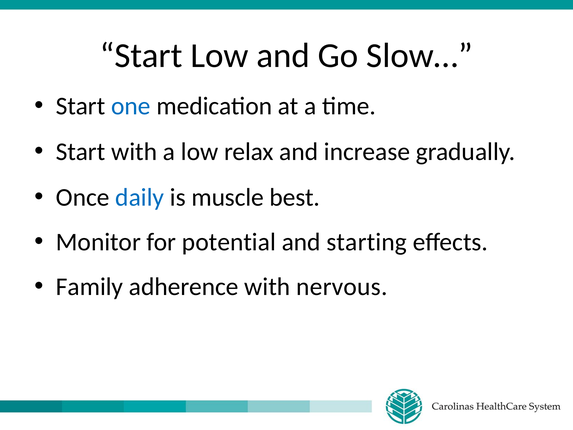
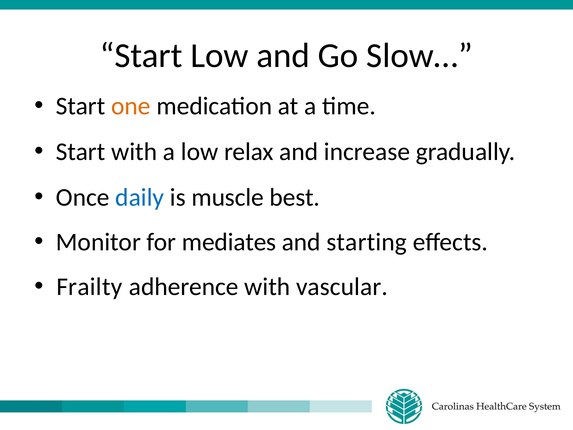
one colour: blue -> orange (131, 106)
potential: potential -> mediates (229, 242)
Family: Family -> Frailty (89, 287)
nervous: nervous -> vascular (342, 287)
